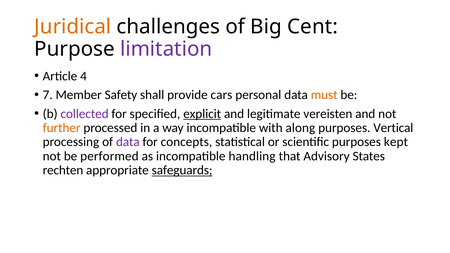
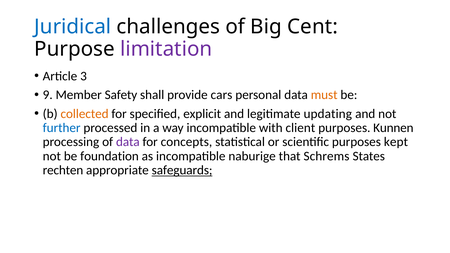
Juridical colour: orange -> blue (73, 27)
4: 4 -> 3 (83, 76)
7: 7 -> 9 (48, 95)
collected colour: purple -> orange (85, 114)
explicit underline: present -> none (202, 114)
vereisten: vereisten -> updating (328, 114)
further colour: orange -> blue (62, 128)
along: along -> client (300, 128)
Vertical: Vertical -> Kunnen (393, 128)
performed: performed -> foundation (110, 156)
handling: handling -> naburige (252, 156)
Advisory: Advisory -> Schrems (326, 156)
